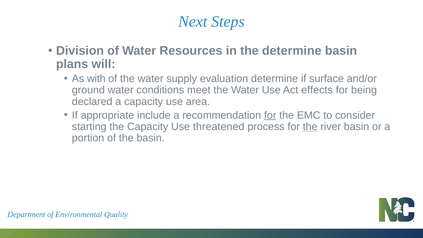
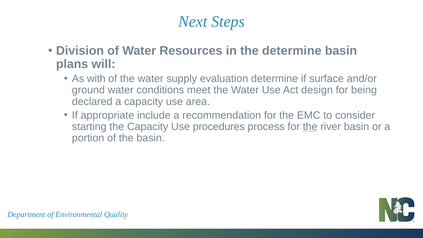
effects: effects -> design (317, 90)
for underline: present -> none (270, 115)
threatened: threatened -> procedures (219, 127)
